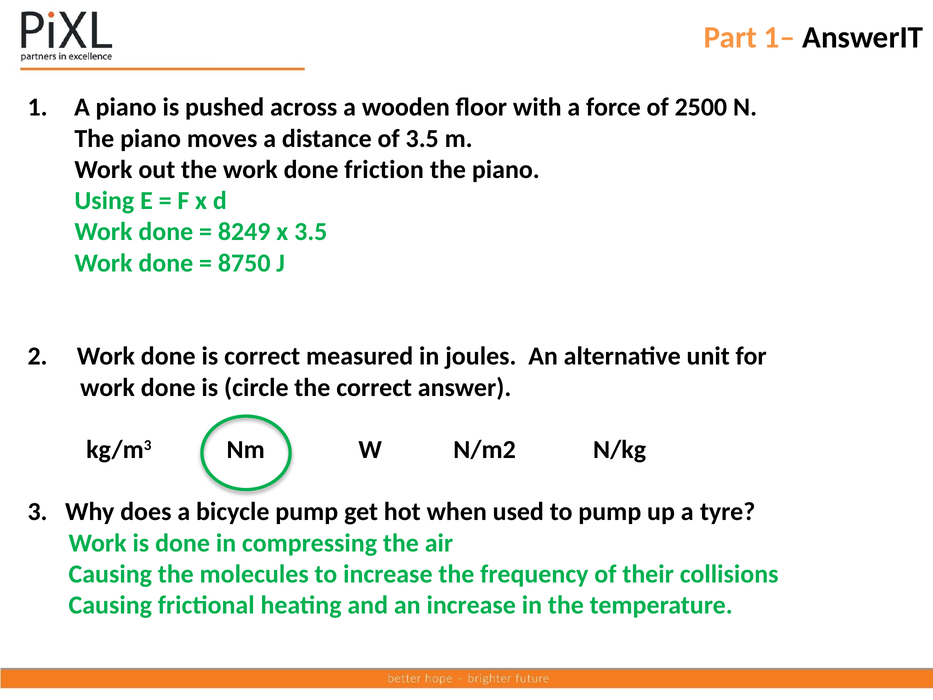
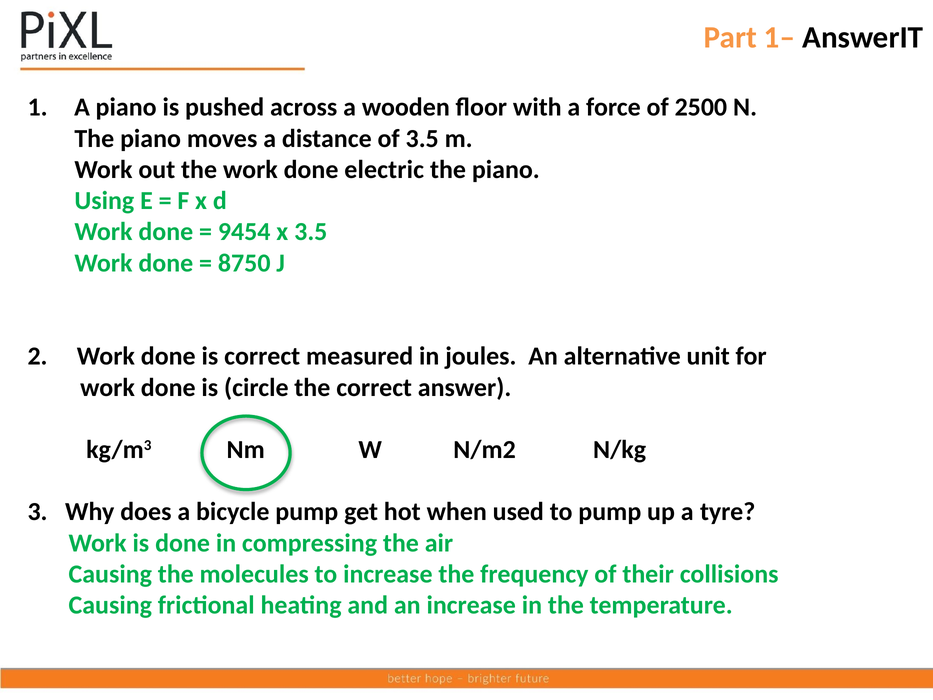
friction: friction -> electric (384, 170)
8249: 8249 -> 9454 (244, 232)
